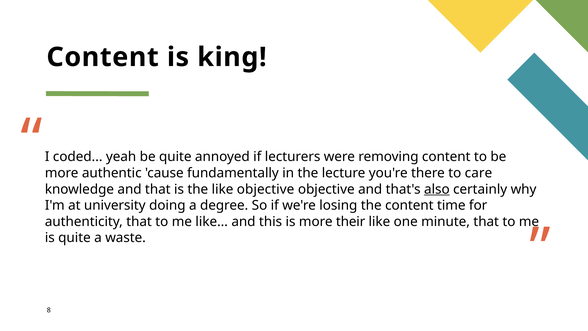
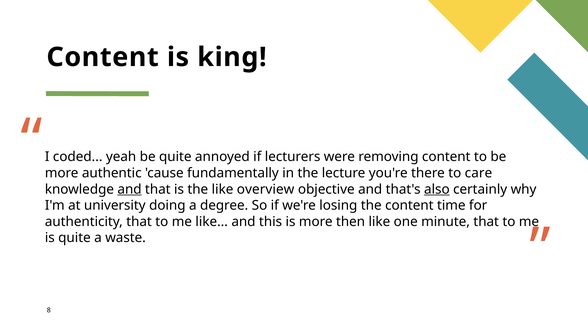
and underline: none -> present (130, 189)
like objective: objective -> overview (266, 189)
their: their -> then (351, 221)
